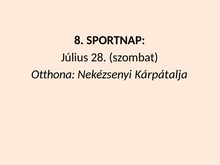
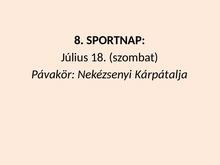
28: 28 -> 18 (99, 57)
Otthona: Otthona -> Pávakör (53, 74)
